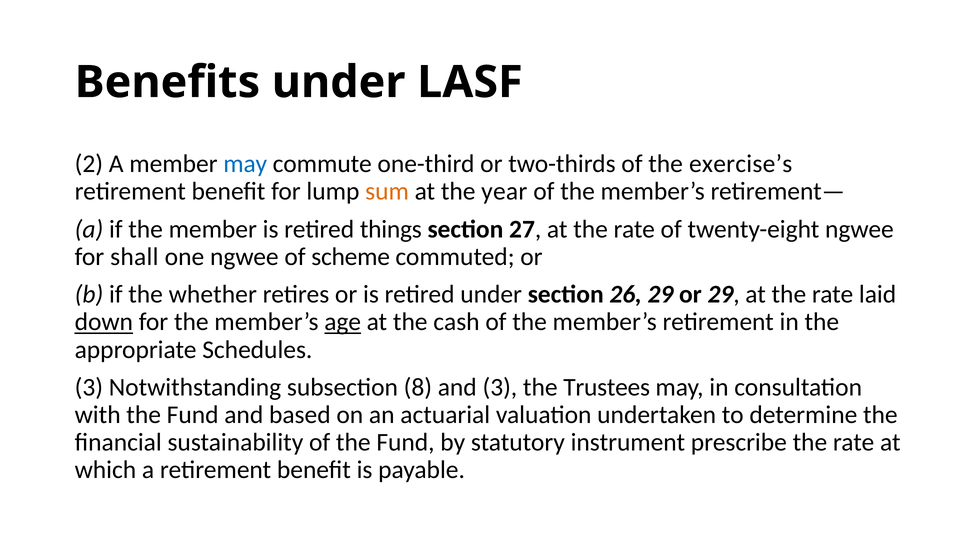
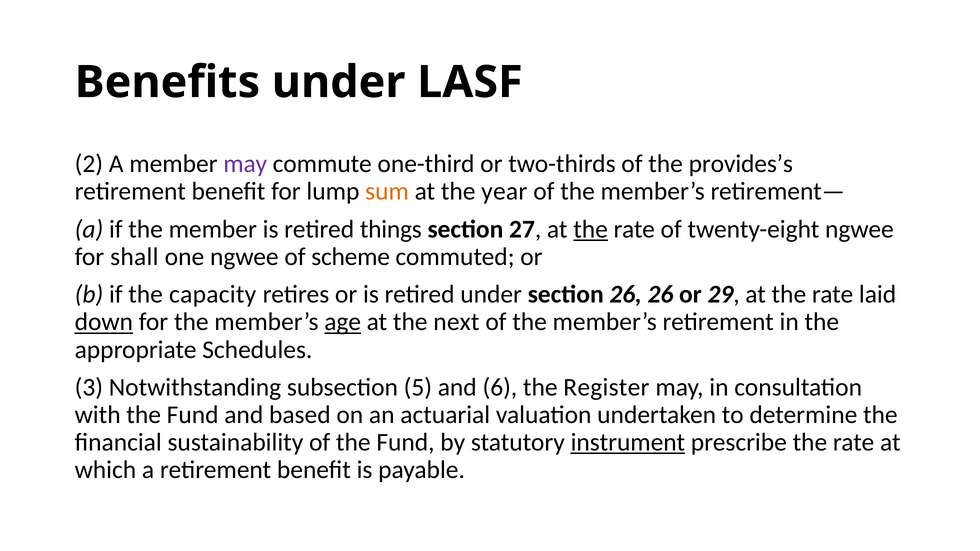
may colour: blue -> purple (245, 164)
exercise’s: exercise’s -> provides’s (741, 164)
the underline: none -> present (591, 229)
whether: whether -> capacity (213, 295)
26 29: 29 -> 26 (660, 295)
cash: cash -> next (456, 322)
8: 8 -> 5 (418, 388)
and 3: 3 -> 6 (500, 388)
Trustees: Trustees -> Register (606, 388)
instrument underline: none -> present (628, 443)
